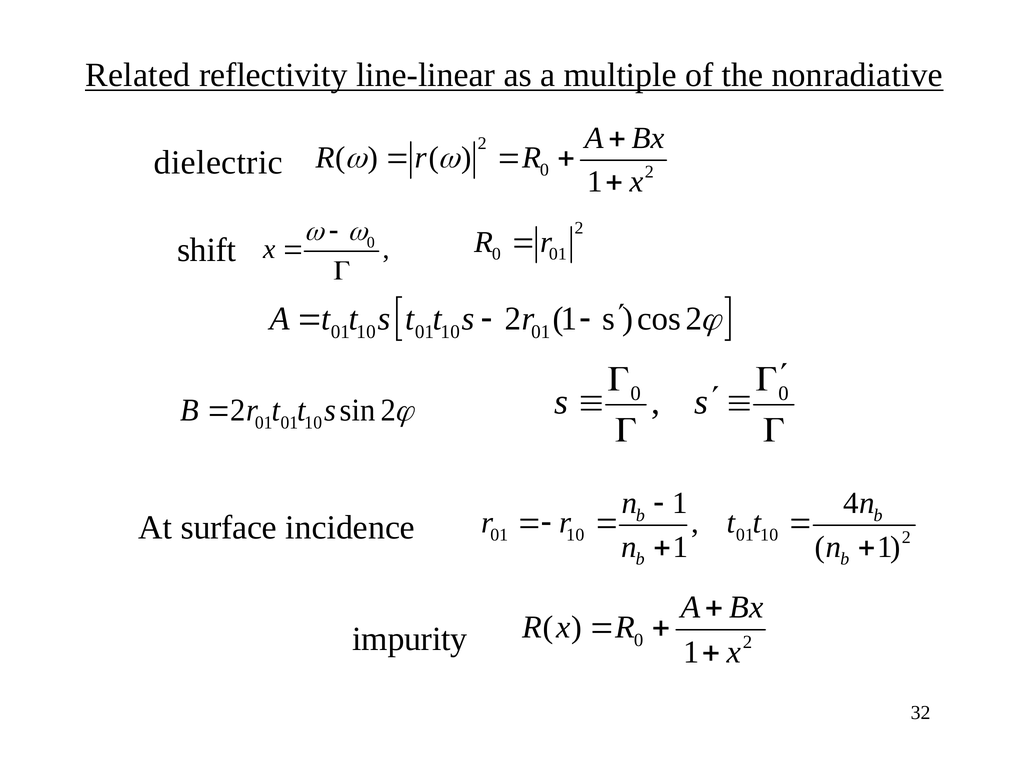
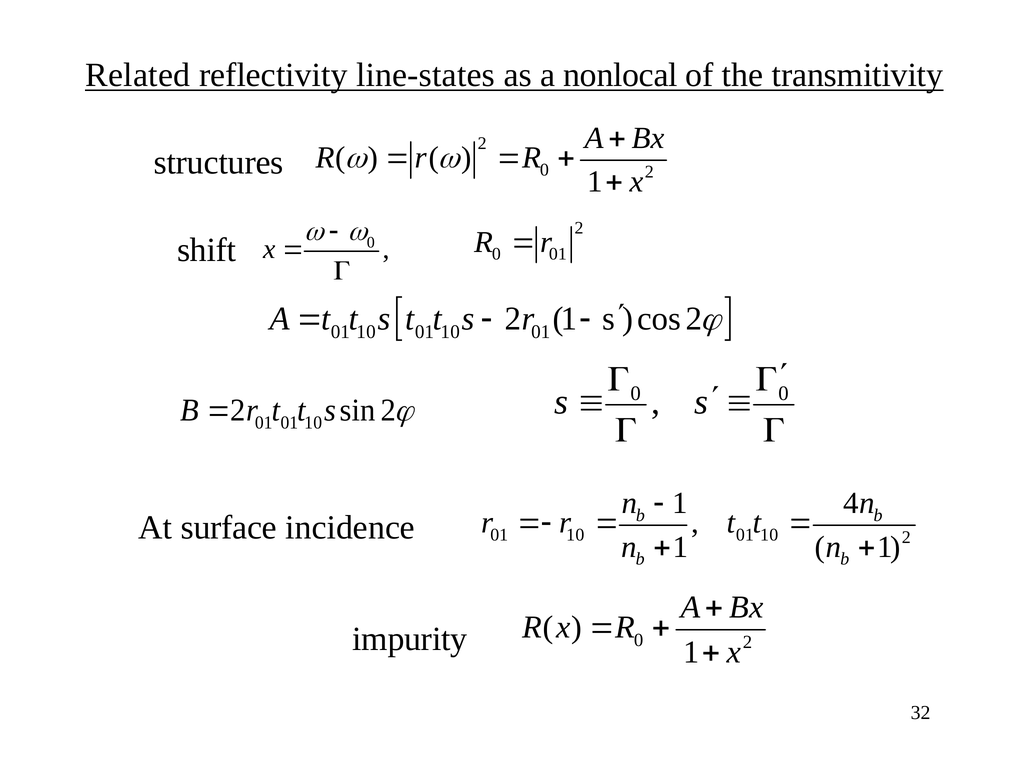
line-linear: line-linear -> line-states (426, 75)
multiple: multiple -> nonlocal (620, 75)
nonradiative: nonradiative -> transmitivity (857, 75)
dielectric: dielectric -> structures (219, 163)
